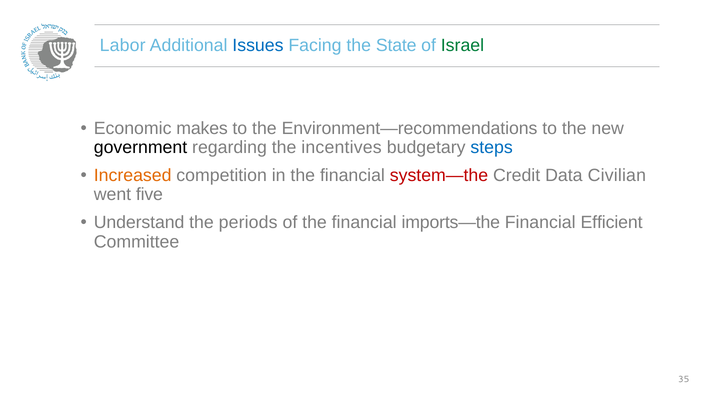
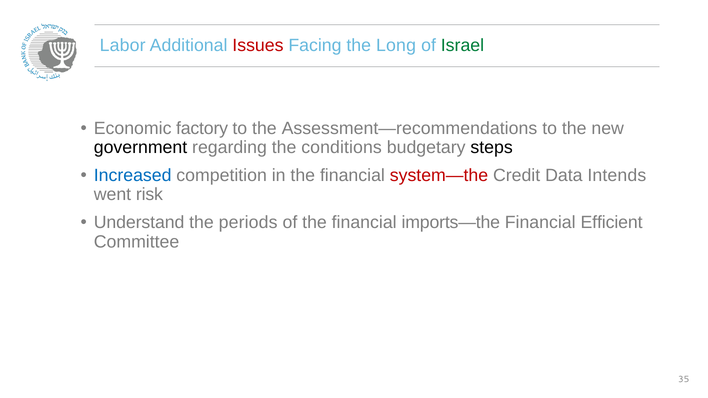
Issues colour: blue -> red (258, 46)
State: State -> Long (396, 46)
makes: makes -> factory (202, 129)
Environment—recommendations: Environment—recommendations -> Assessment—recommendations (409, 129)
incentives: incentives -> conditions (342, 148)
steps colour: blue -> black (492, 148)
Increased colour: orange -> blue (133, 176)
Civilian: Civilian -> Intends (617, 176)
five: five -> risk (149, 195)
